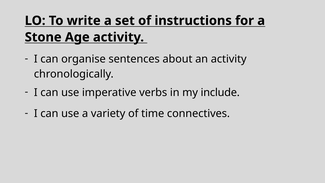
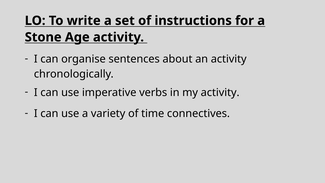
my include: include -> activity (220, 92)
